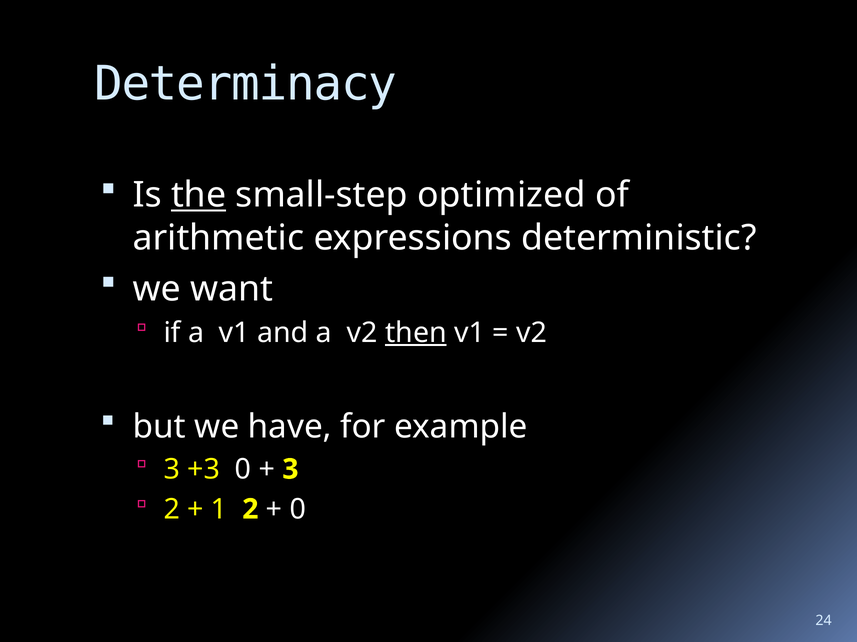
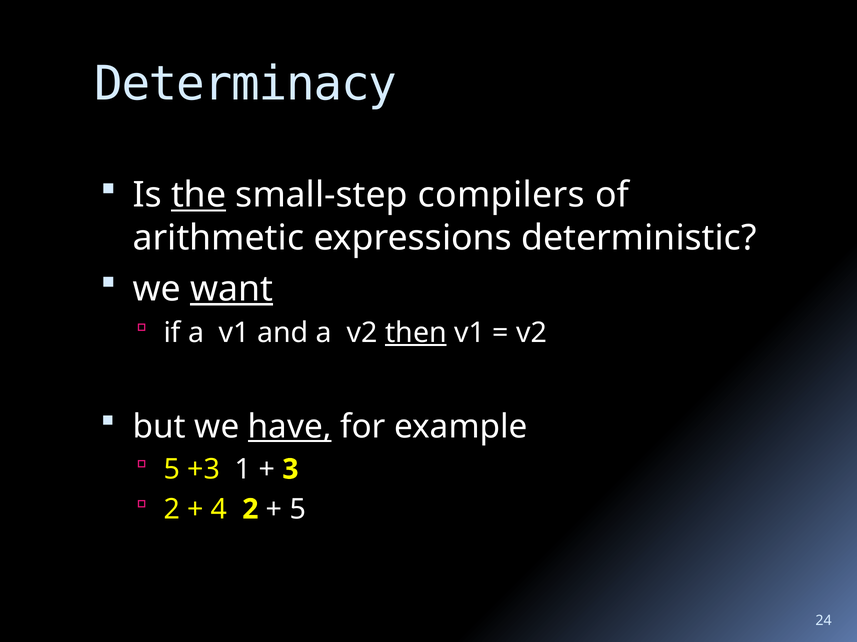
optimized: optimized -> compilers (501, 195)
want underline: none -> present (232, 289)
have underline: none -> present (290, 427)
3: 3 -> 5 (172, 470)
0: 0 -> 1 (243, 470)
1: 1 -> 4 (219, 510)
0: 0 -> 5 (298, 510)
